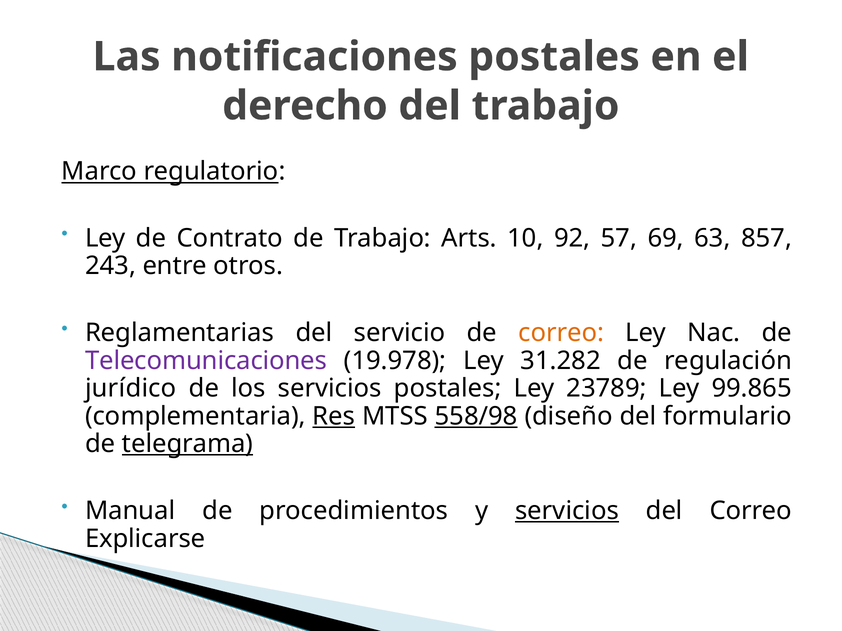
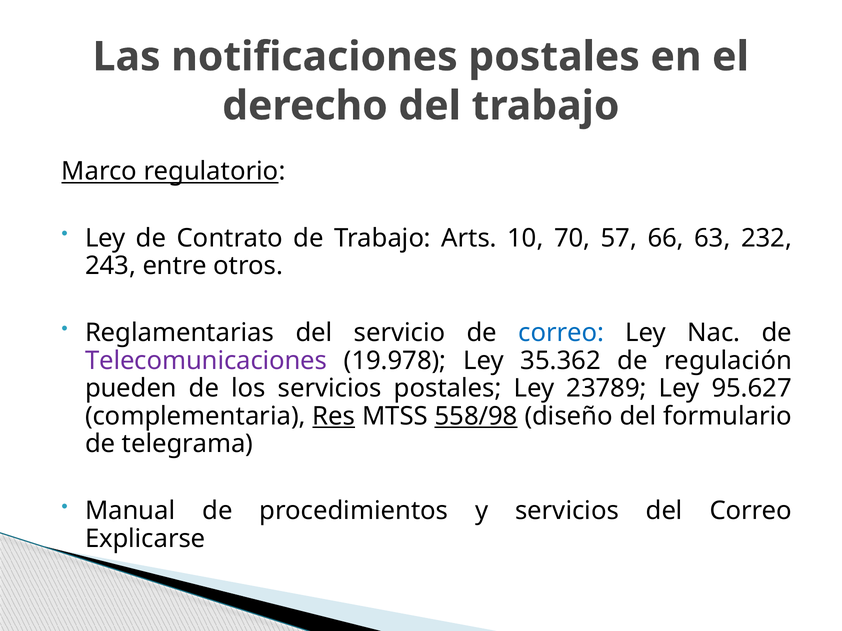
92: 92 -> 70 (572, 238)
69: 69 -> 66 (666, 238)
857: 857 -> 232 (767, 238)
correo colour: orange -> blue (561, 333)
31.282: 31.282 -> 35.362 (561, 361)
jurídico: jurídico -> pueden (131, 389)
99.865: 99.865 -> 95.627 (752, 389)
telegrama underline: present -> none (188, 444)
servicios underline: present -> none (567, 511)
